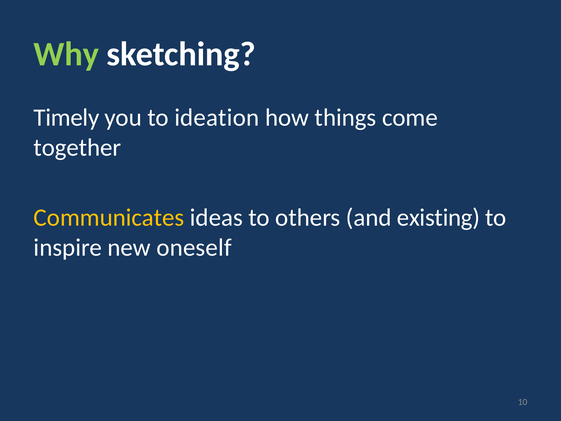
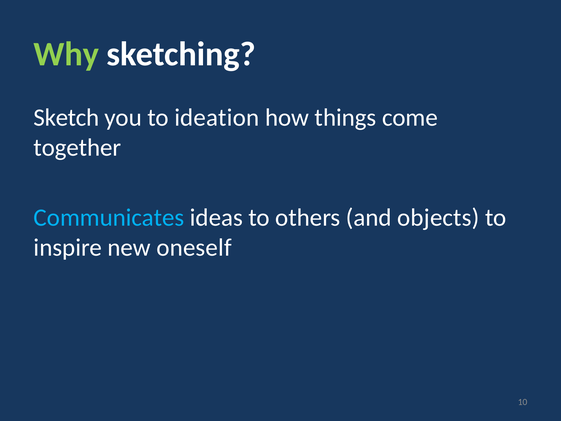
Timely: Timely -> Sketch (66, 118)
Communicates colour: yellow -> light blue (109, 217)
existing: existing -> objects (438, 217)
